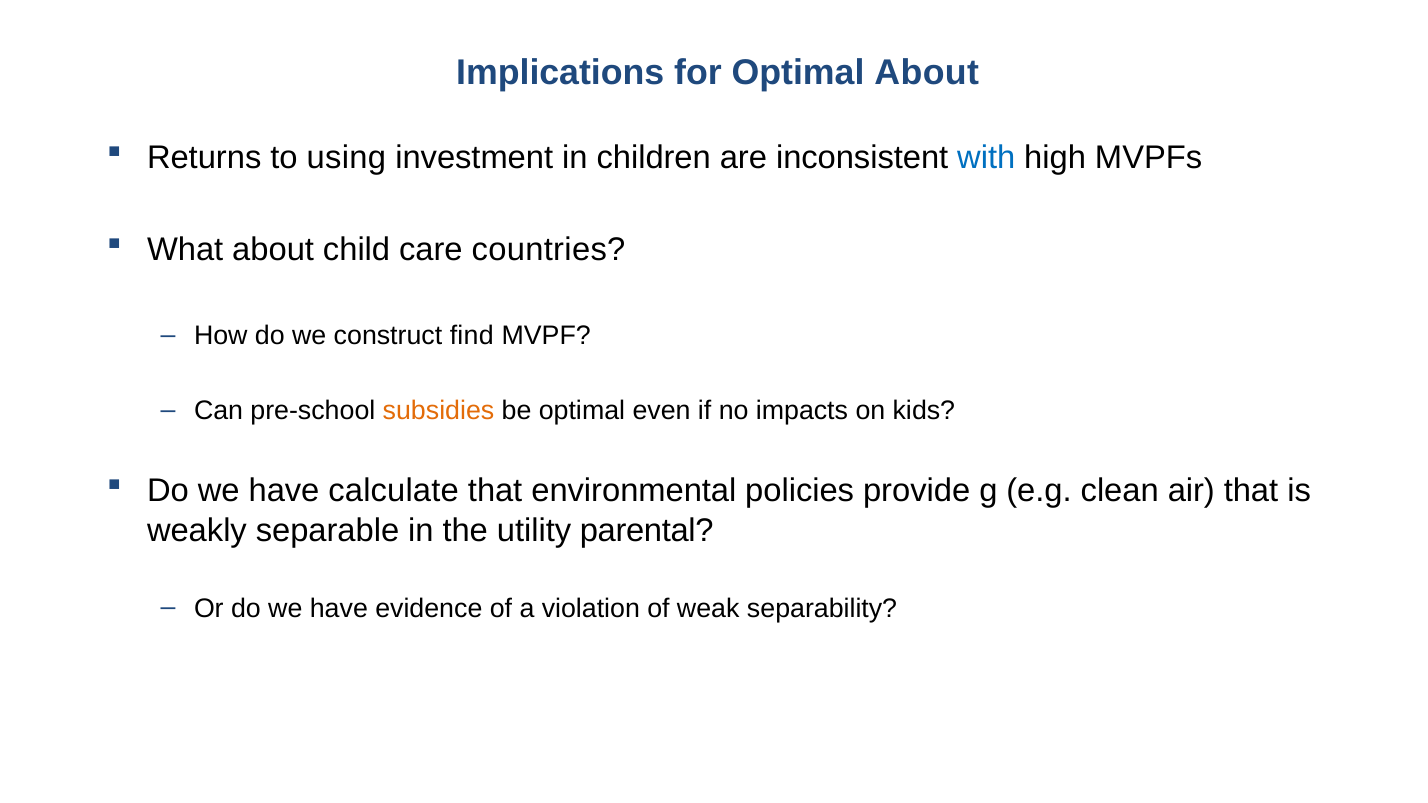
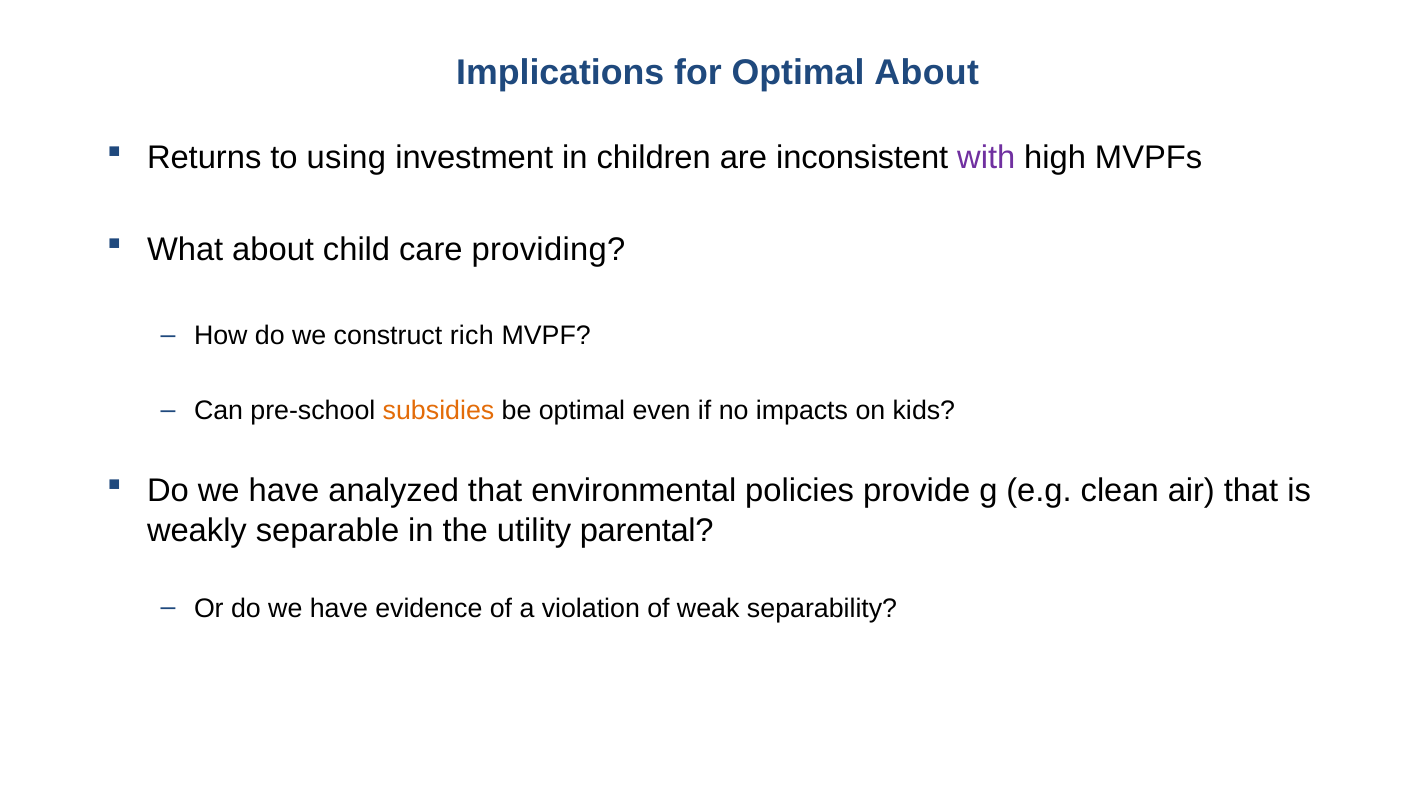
with colour: blue -> purple (986, 158)
countries: countries -> providing (548, 250)
find: find -> rich (472, 336)
calculate: calculate -> analyzed (394, 491)
